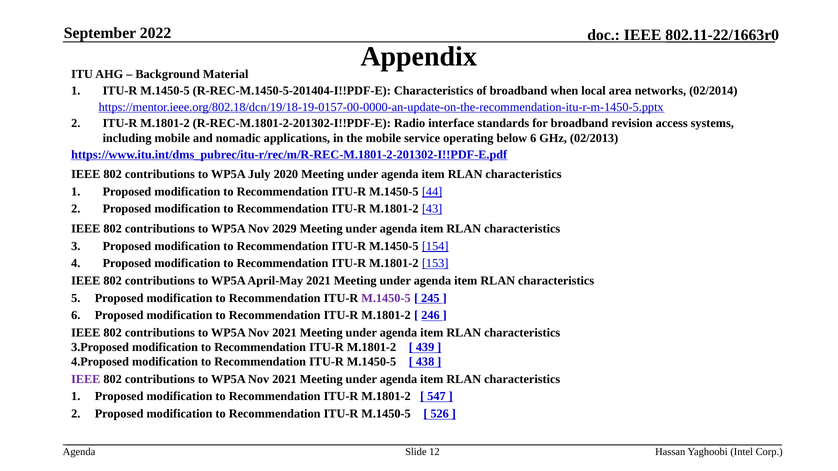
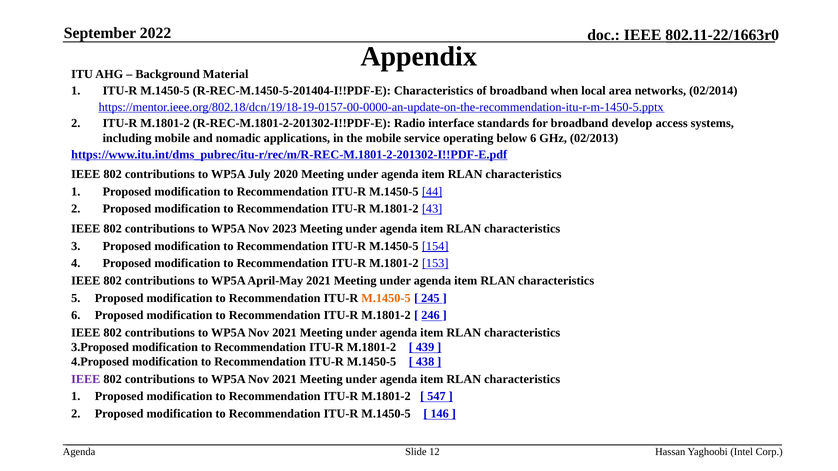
revision: revision -> develop (632, 123)
2029: 2029 -> 2023 (284, 229)
M.1450-5 colour: purple -> orange (386, 298)
526: 526 -> 146 (440, 414)
